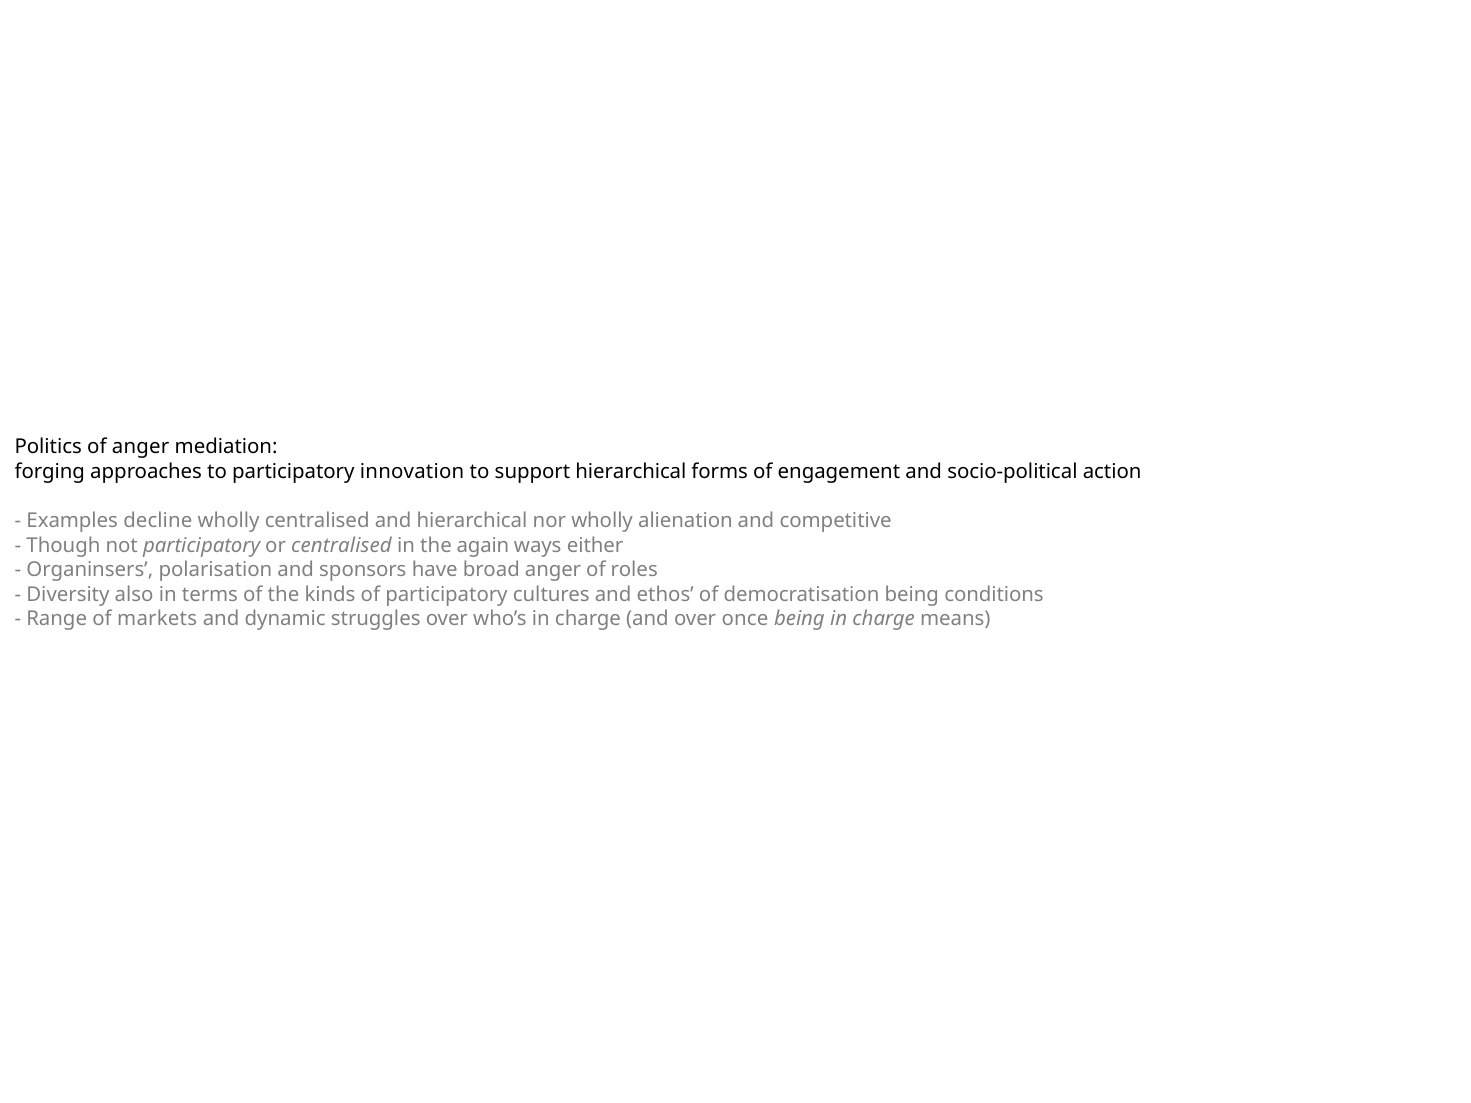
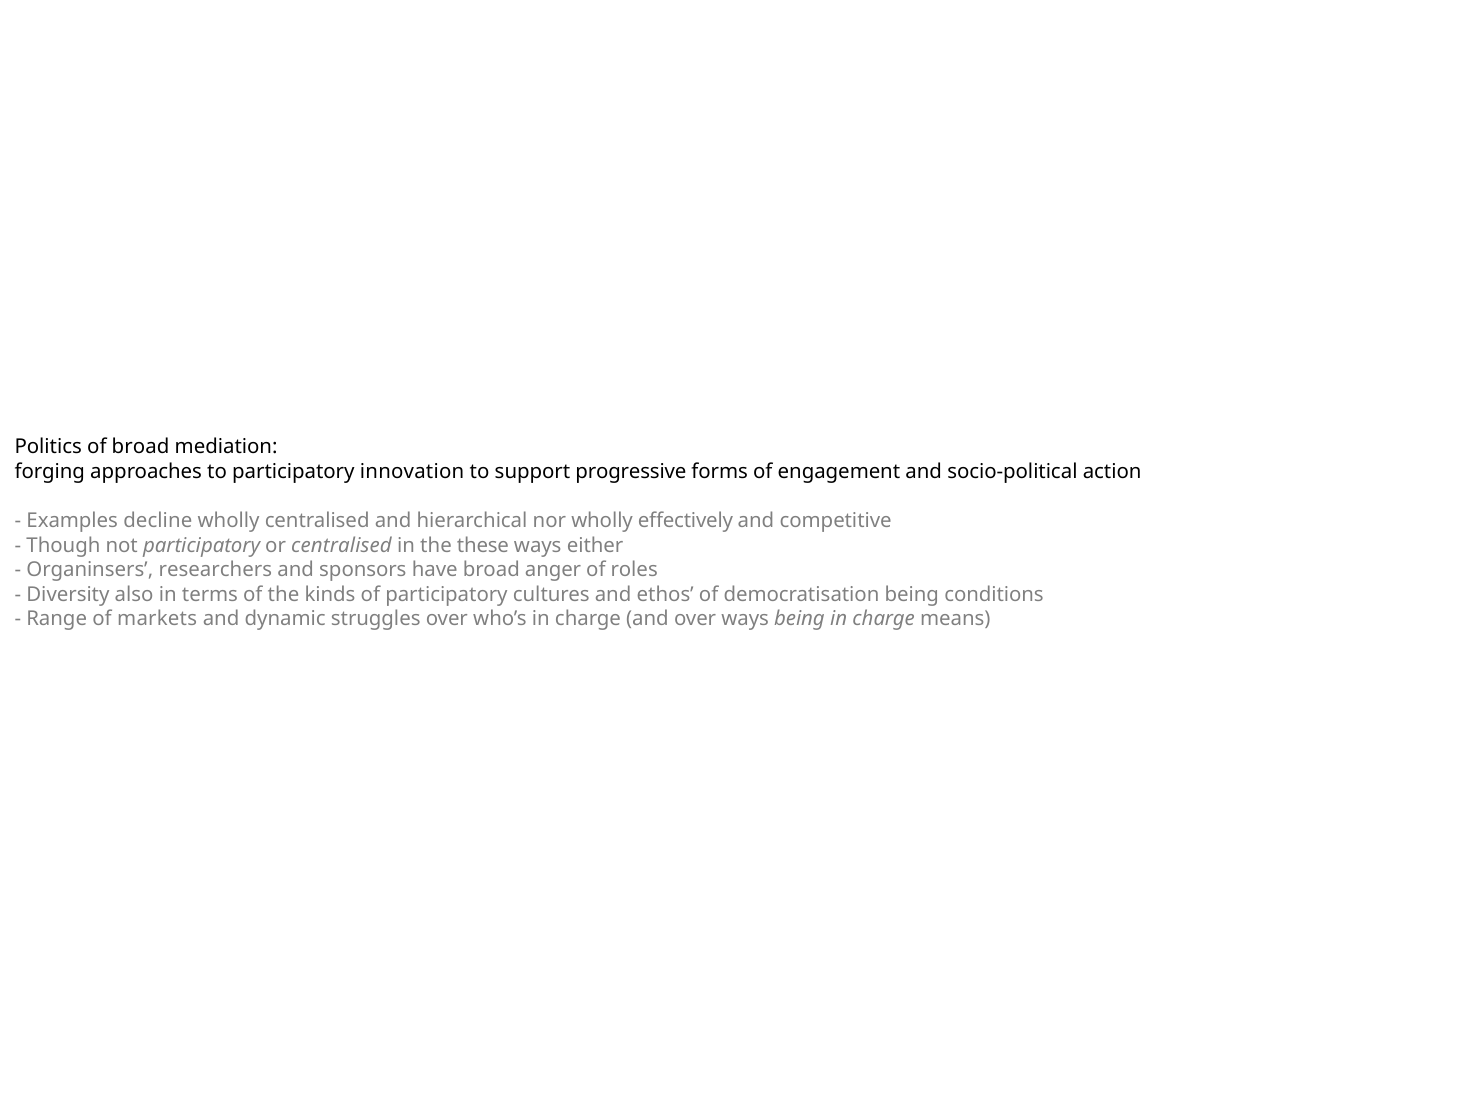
of anger: anger -> broad (141, 447)
support hierarchical: hierarchical -> progressive (631, 472)
alienation: alienation -> effectively (685, 521)
again: again -> these (483, 545)
polarisation: polarisation -> researchers (215, 570)
over once: once -> ways (745, 619)
